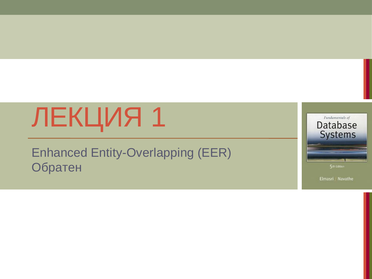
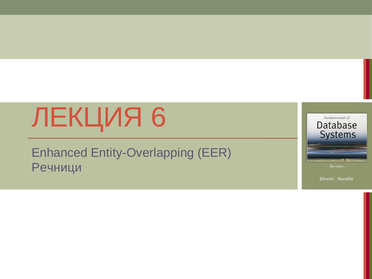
1: 1 -> 6 (159, 118)
Обратен: Обратен -> Речници (57, 168)
